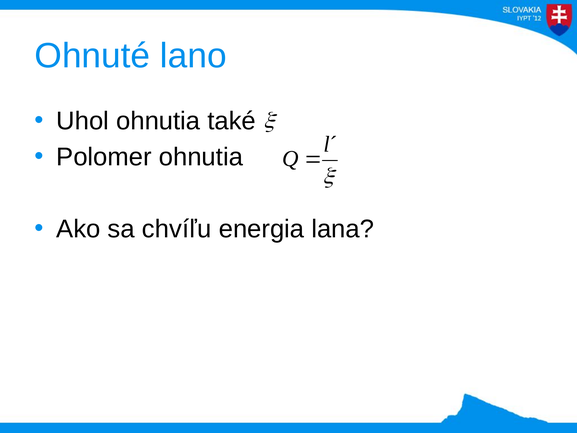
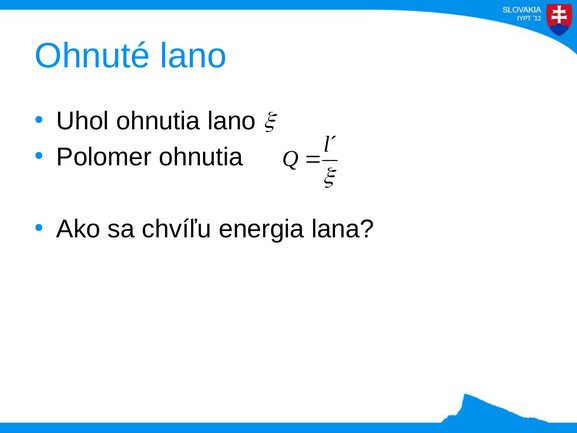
ohnutia také: také -> lano (232, 121)
